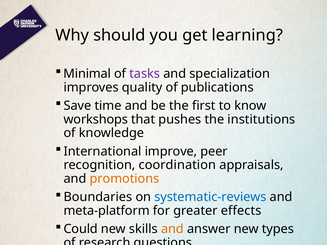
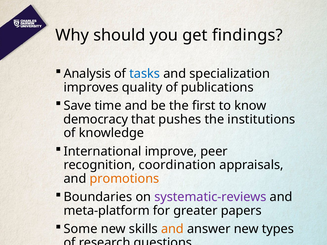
learning: learning -> findings (247, 35)
Minimal: Minimal -> Analysis (87, 74)
tasks colour: purple -> blue (145, 74)
workshops: workshops -> democracy (96, 119)
systematic-reviews colour: blue -> purple (210, 197)
effects: effects -> papers (241, 211)
Could: Could -> Some (81, 229)
